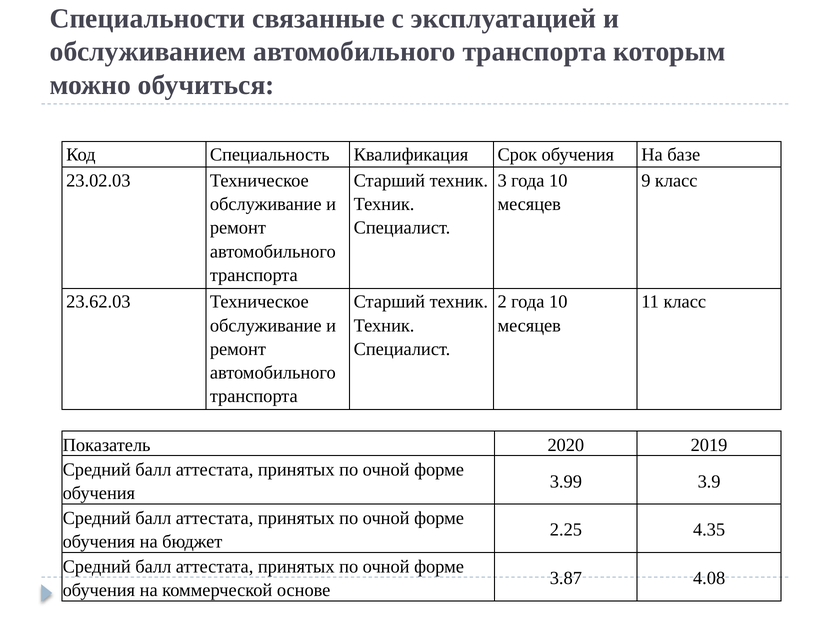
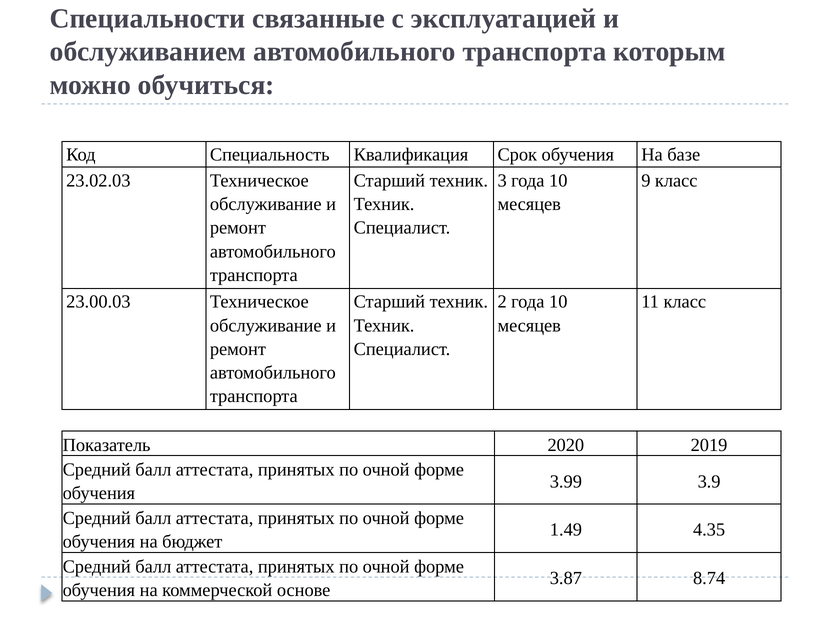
23.62.03: 23.62.03 -> 23.00.03 (98, 302)
2.25: 2.25 -> 1.49 (566, 529)
4.08: 4.08 -> 8.74 (709, 578)
